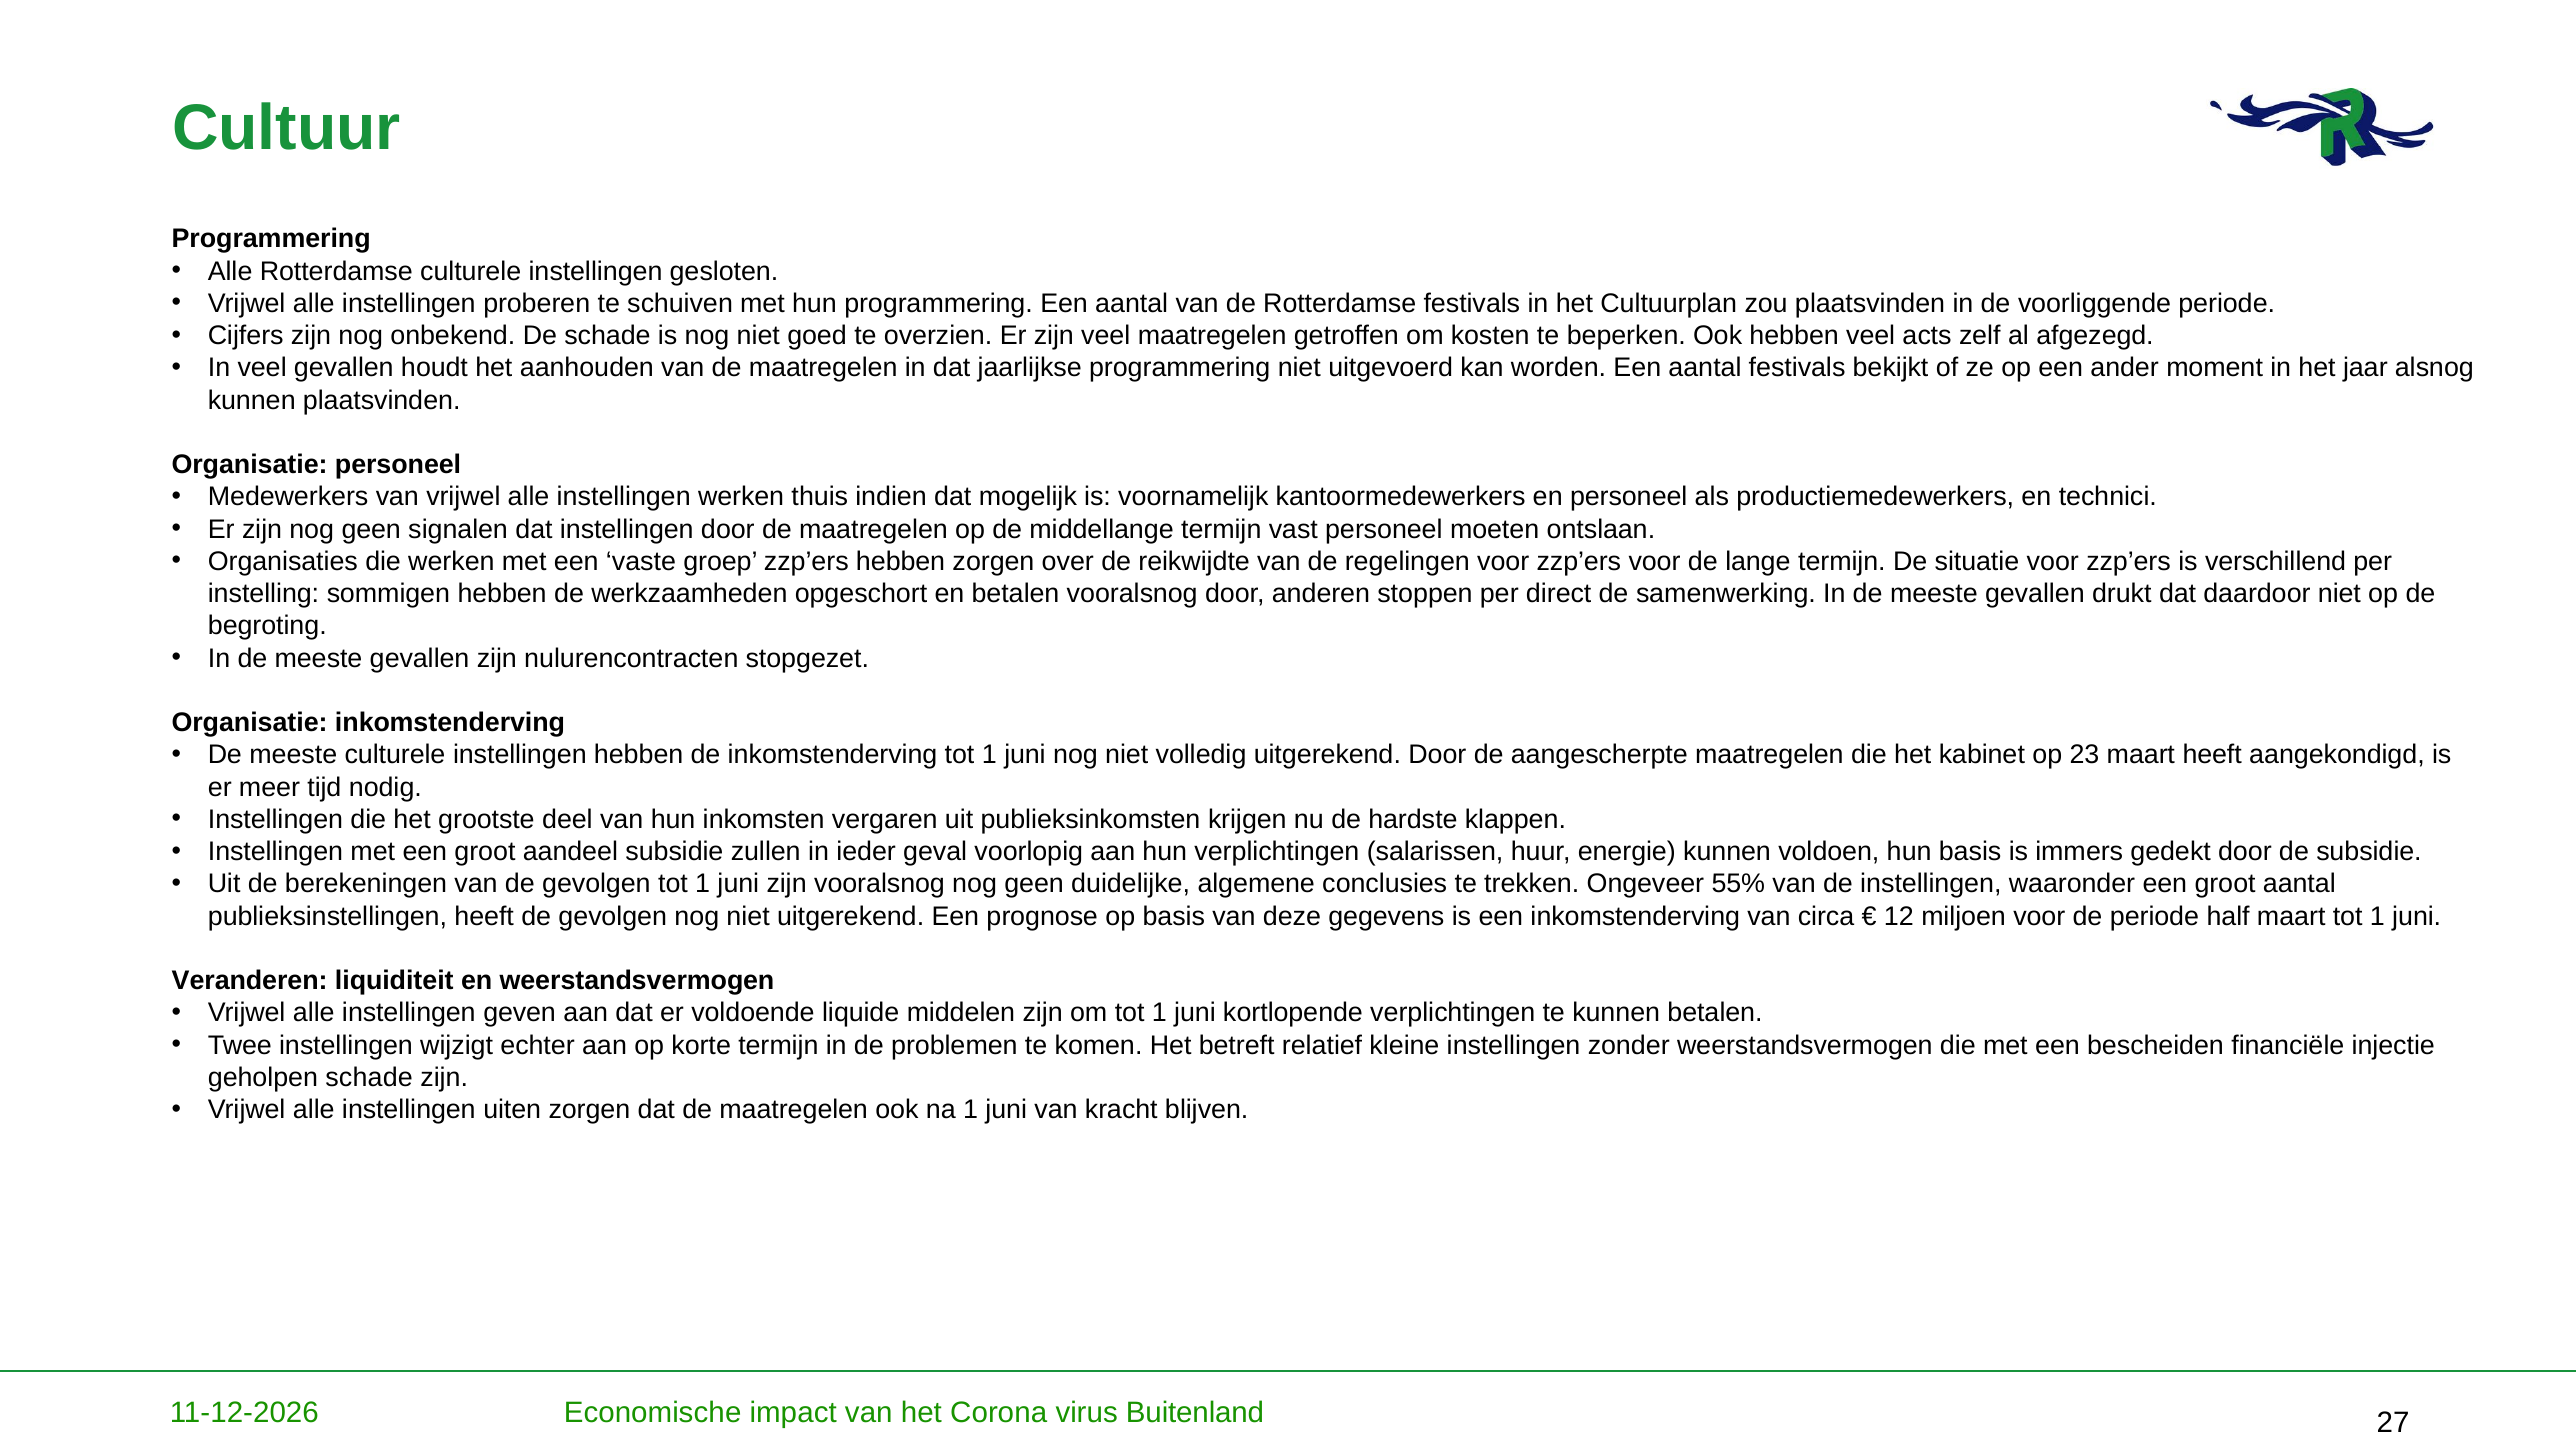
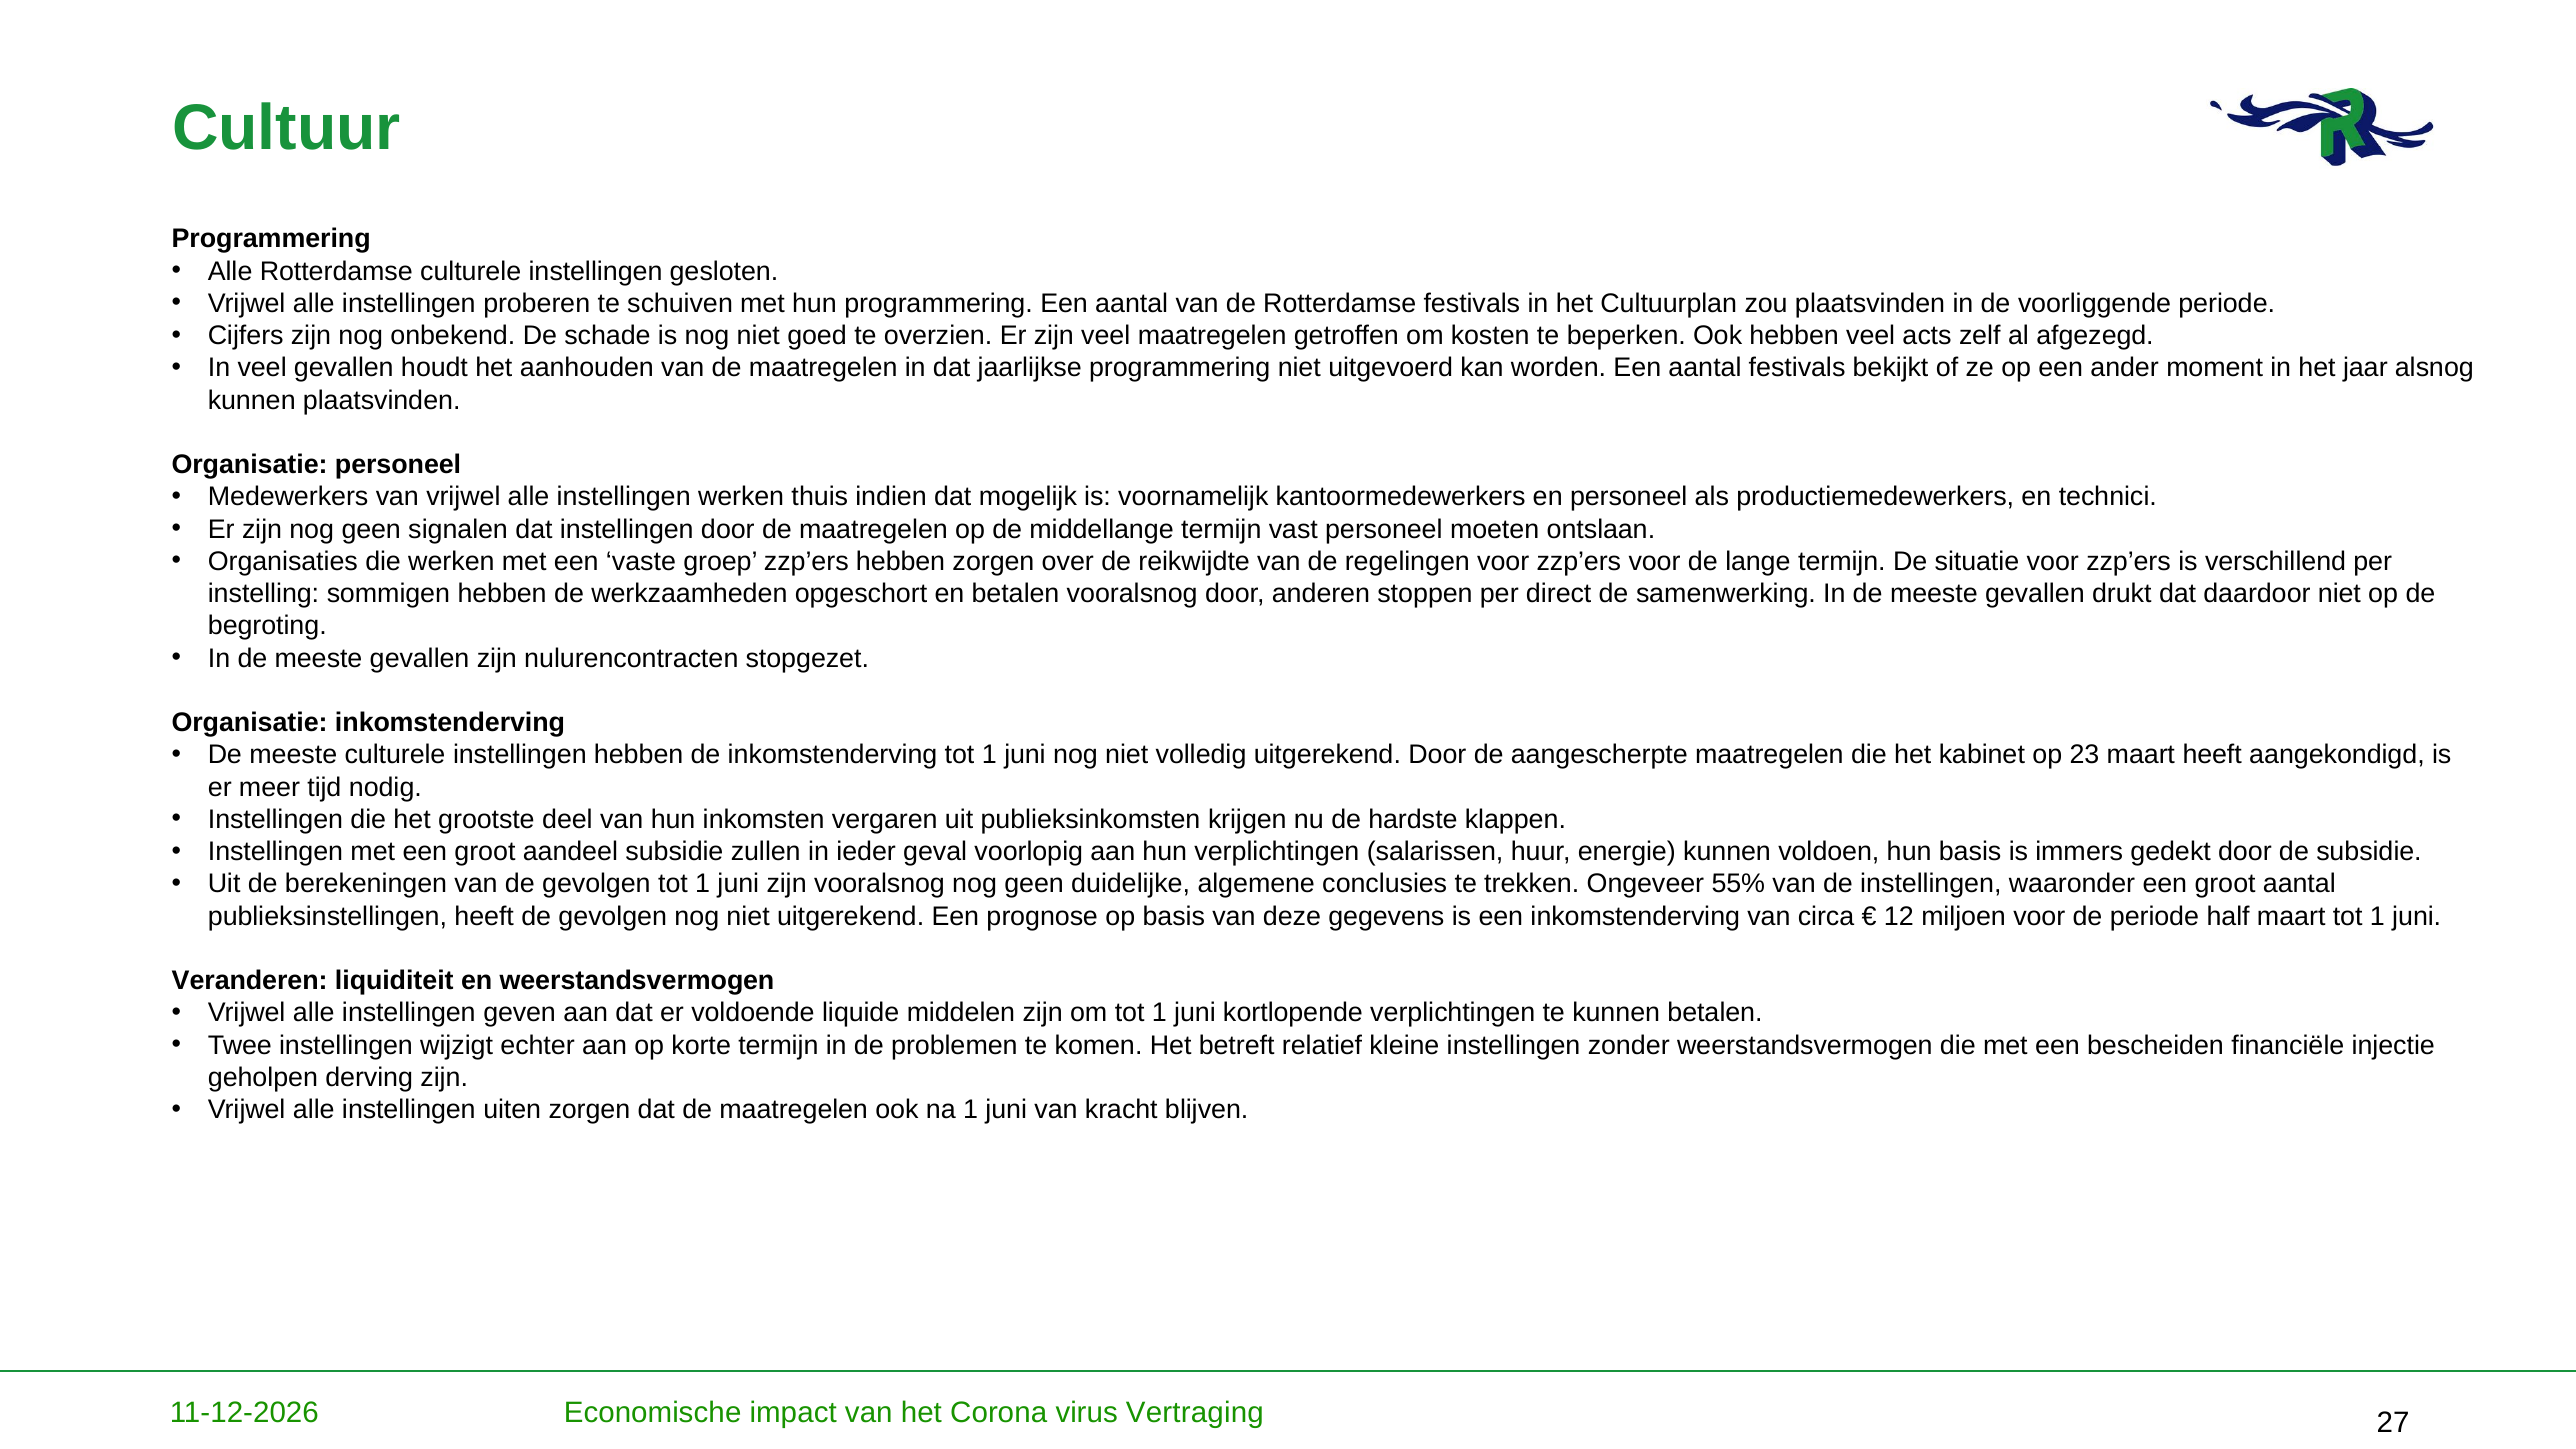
geholpen schade: schade -> derving (369, 1078)
Buitenland: Buitenland -> Vertraging (1195, 1413)
